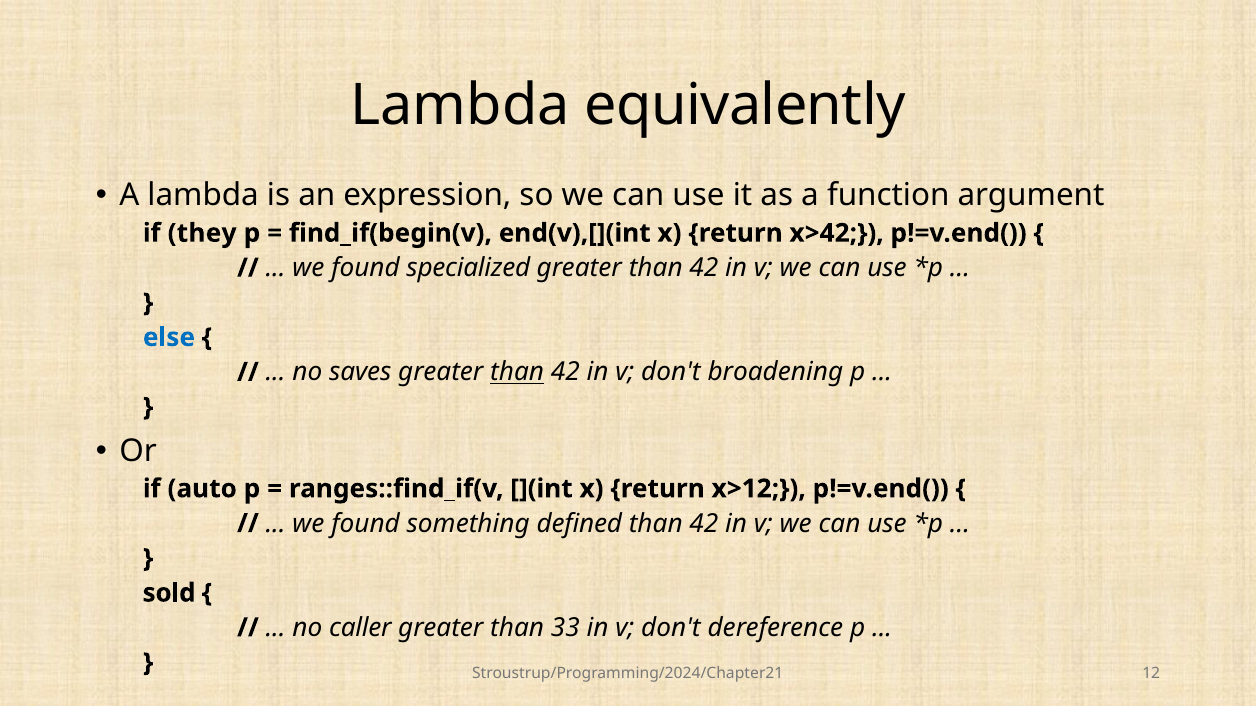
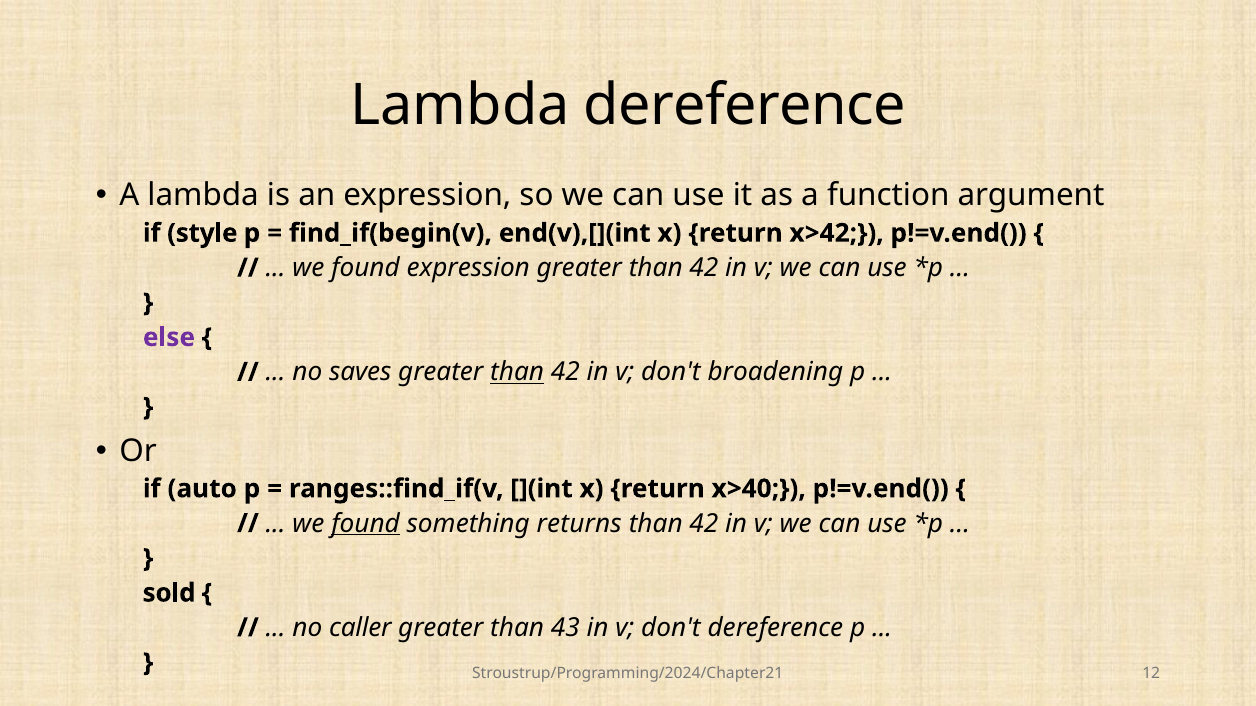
Lambda equivalently: equivalently -> dereference (745, 106)
they: they -> style (202, 233)
found specialized: specialized -> expression (468, 268)
else colour: blue -> purple (169, 338)
x>12: x>12 -> x>40 (759, 489)
found underline: none -> present (366, 524)
defined: defined -> returns (579, 524)
33: 33 -> 43 (565, 628)
